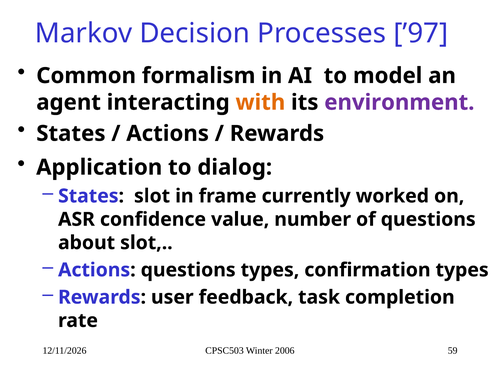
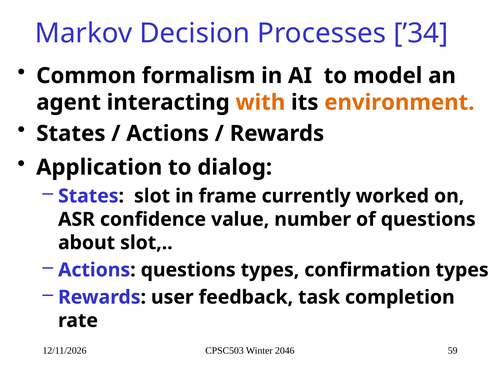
’97: ’97 -> ’34 (421, 33)
environment colour: purple -> orange (399, 102)
2006: 2006 -> 2046 (285, 351)
